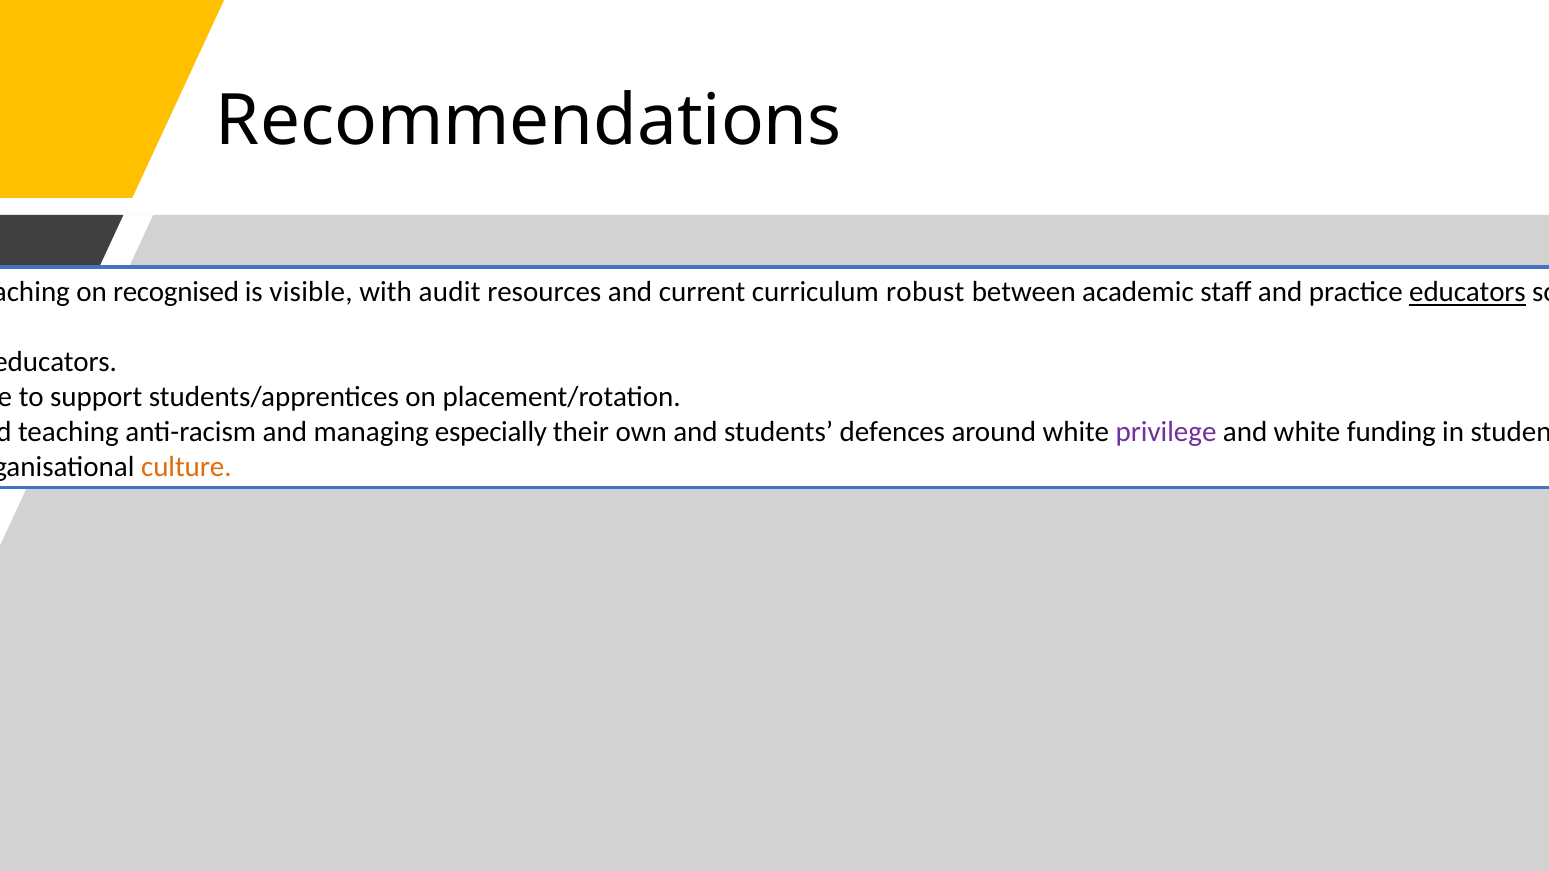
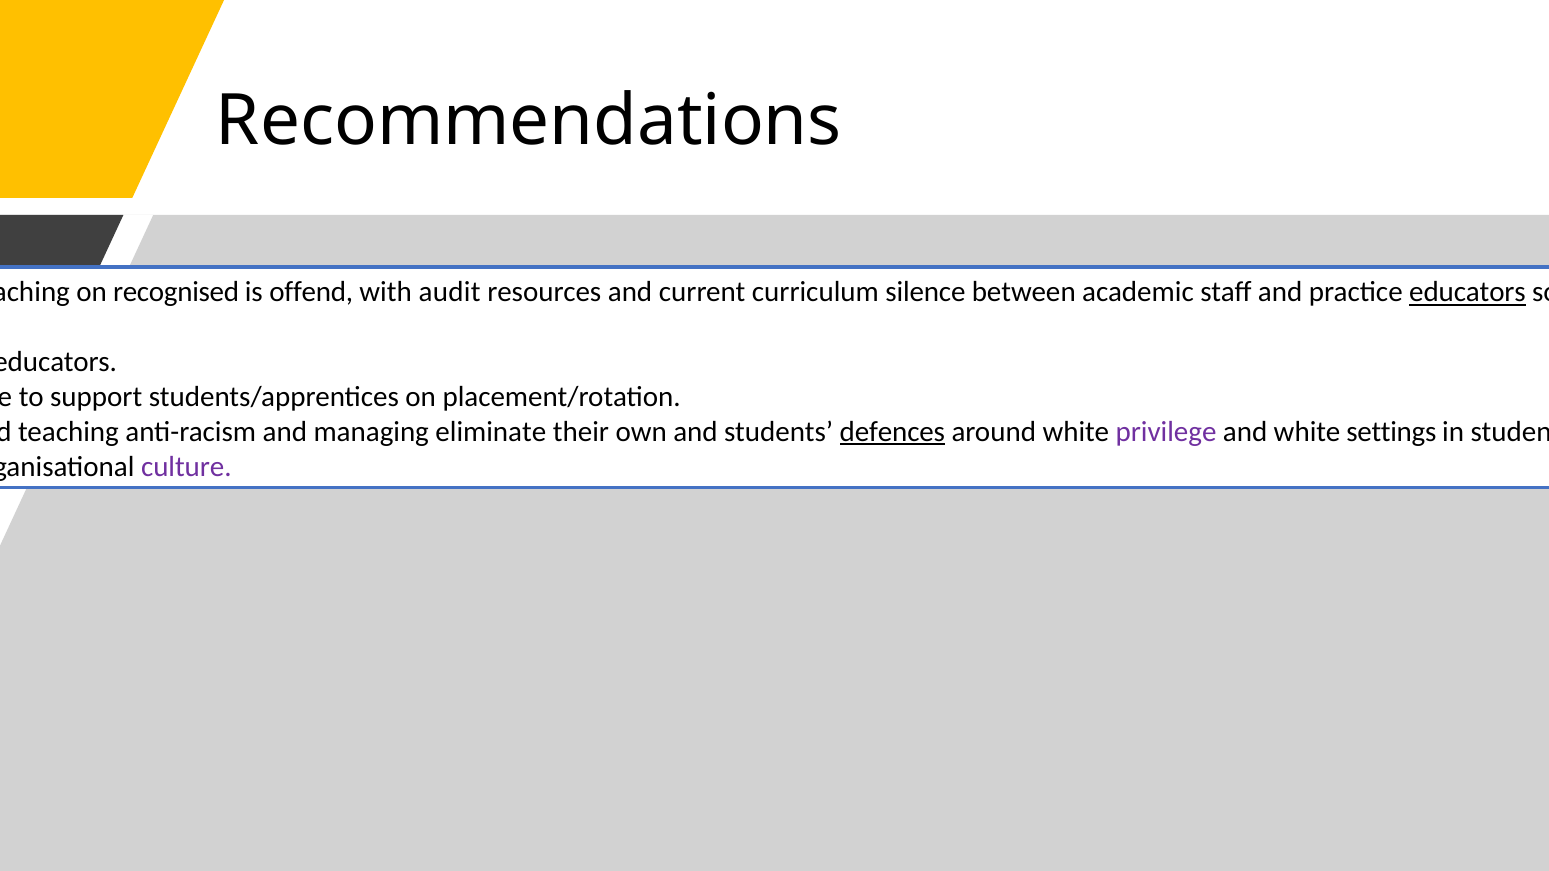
visible: visible -> offend (311, 292)
robust: robust -> silence (925, 292)
especially: especially -> eliminate (491, 432)
defences underline: none -> present (892, 432)
funding: funding -> settings (1391, 432)
culture colour: orange -> purple (186, 467)
